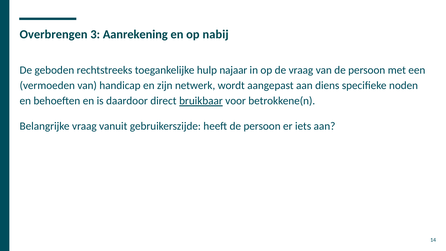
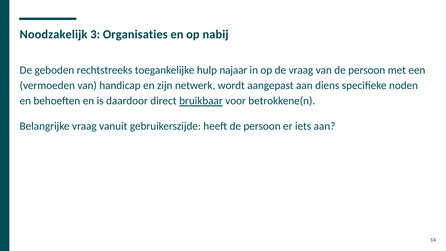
Overbrengen: Overbrengen -> Noodzakelijk (54, 34)
Aanrekening: Aanrekening -> Organisaties (135, 34)
